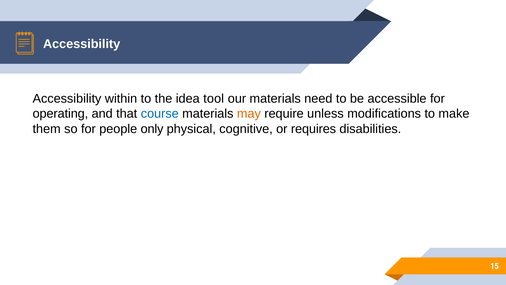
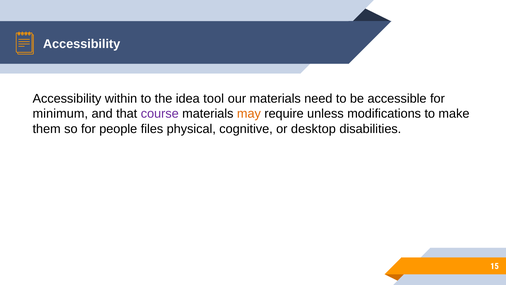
operating: operating -> minimum (60, 114)
course colour: blue -> purple (160, 114)
only: only -> files (152, 129)
requires: requires -> desktop (313, 129)
